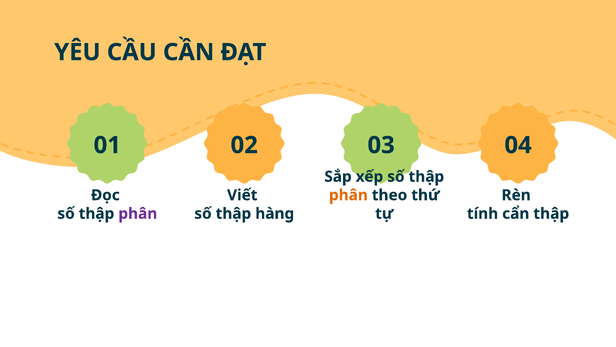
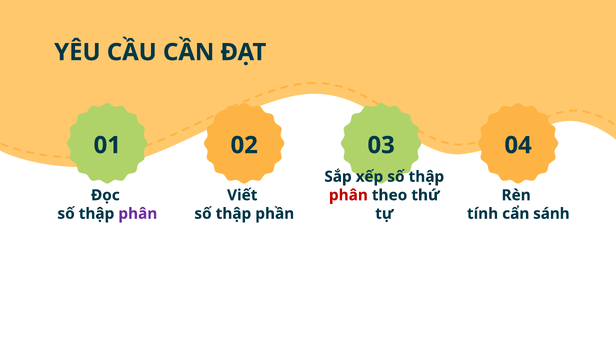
phân colour: orange -> red (348, 195)
hàng: hàng -> phần (275, 213)
cẩn thập: thập -> sánh (551, 213)
